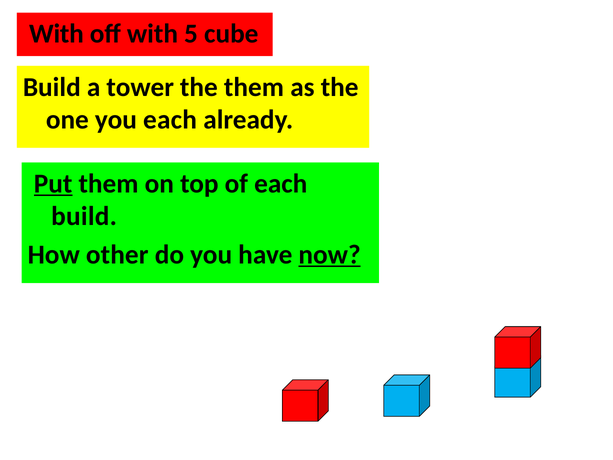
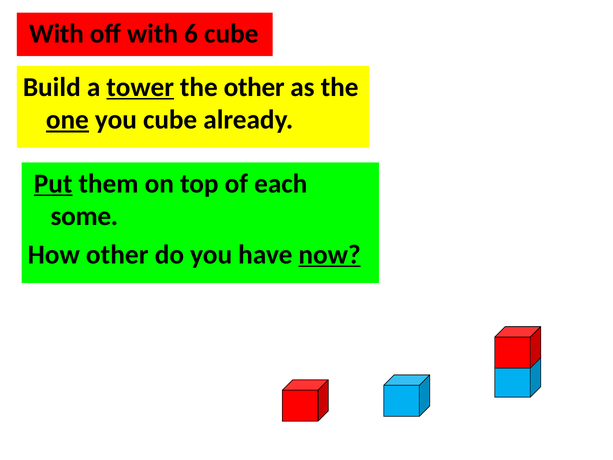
5: 5 -> 6 (191, 34)
tower underline: none -> present (140, 87)
the them: them -> other (254, 87)
one underline: none -> present (67, 120)
you each: each -> cube (170, 120)
build: build -> some (84, 216)
